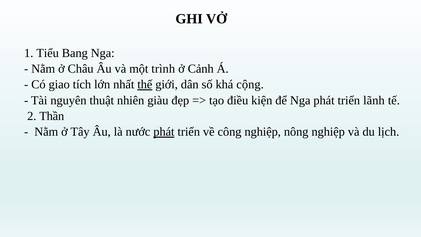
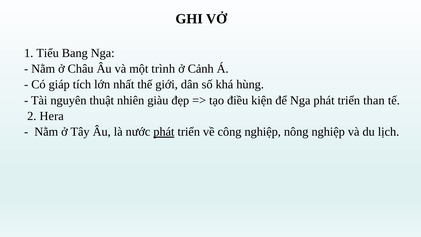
giao: giao -> giáp (59, 84)
thế underline: present -> none (145, 84)
cộng: cộng -> hùng (250, 84)
lãnh: lãnh -> than (374, 100)
Thần: Thần -> Hera (52, 116)
